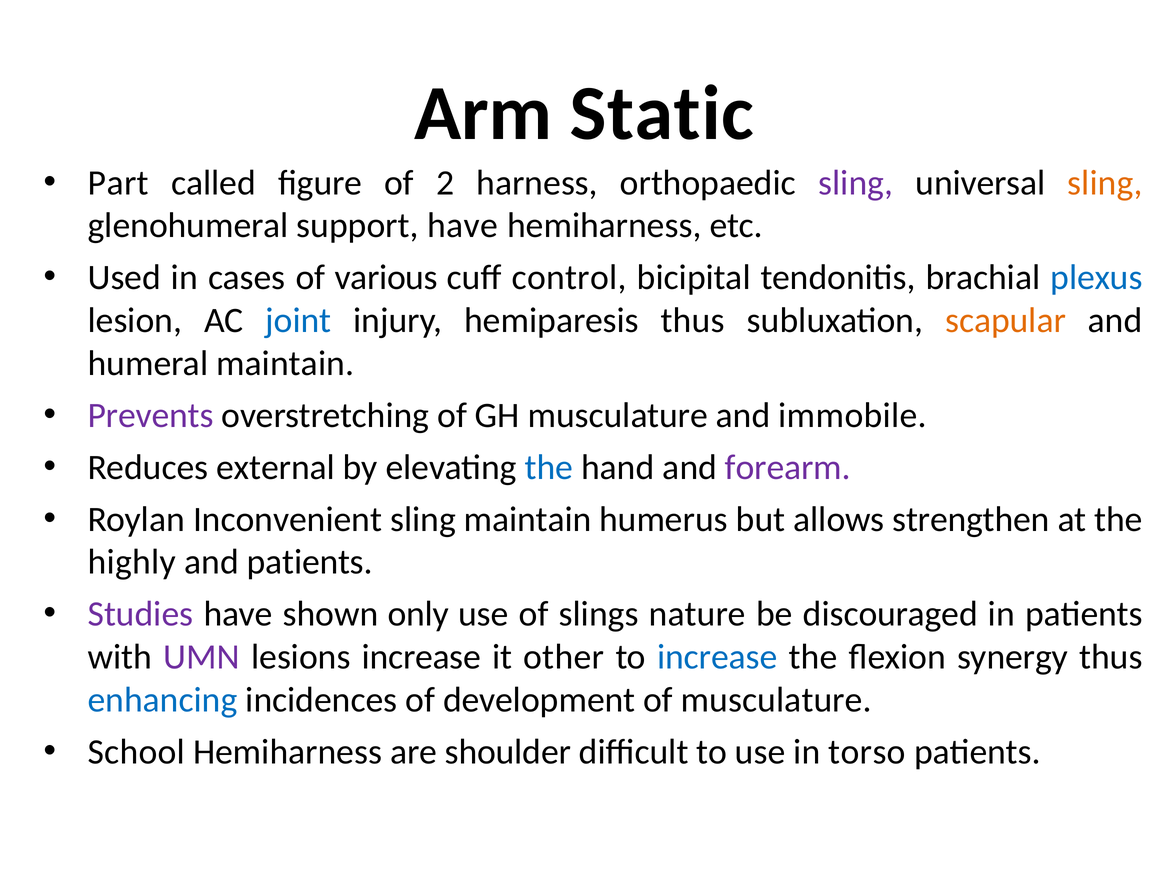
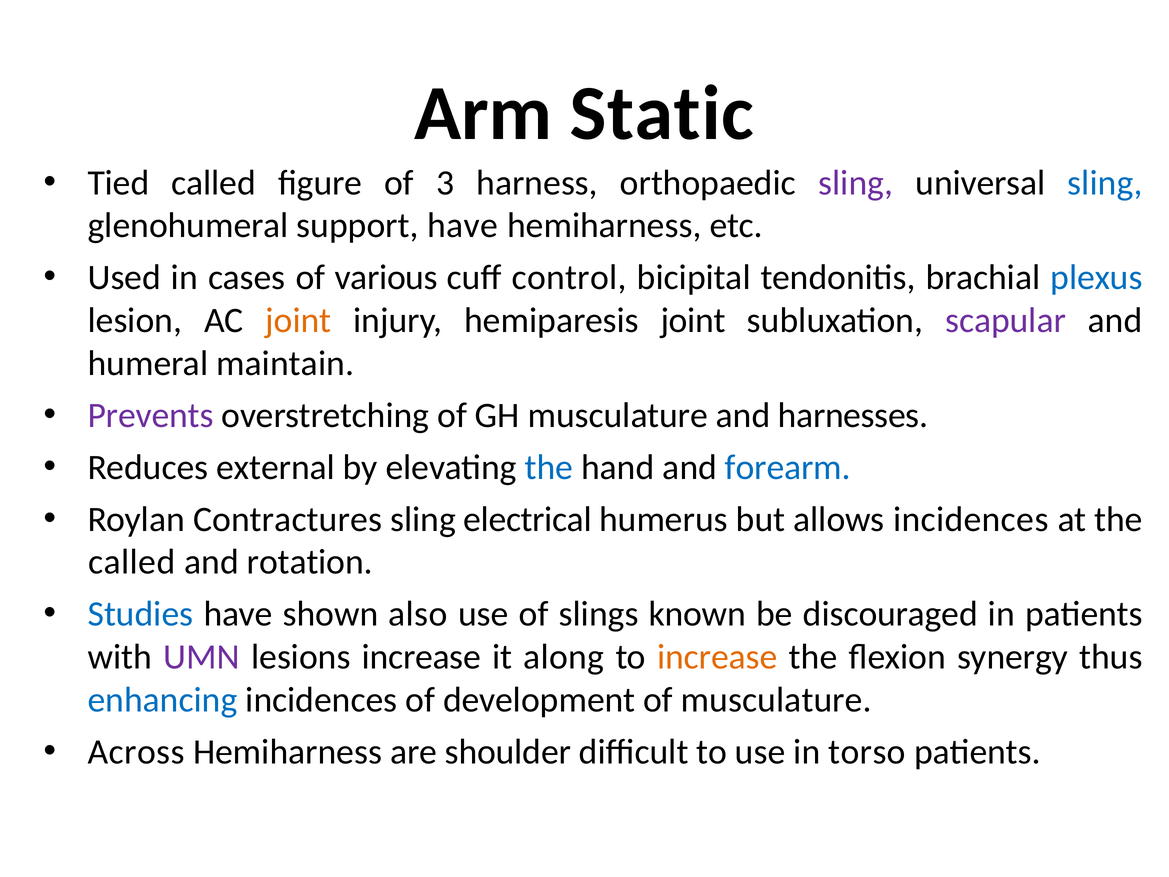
Part: Part -> Tied (119, 183)
2: 2 -> 3 (445, 183)
sling colour: orange -> blue (1105, 183)
joint colour: blue -> orange (298, 320)
hemiparesis thus: thus -> joint (693, 320)
scapular colour: orange -> purple (1006, 320)
immobile: immobile -> harnesses (853, 415)
forearm colour: purple -> blue (788, 467)
Inconvenient: Inconvenient -> Contractures (288, 519)
sling maintain: maintain -> electrical (528, 519)
allows strengthen: strengthen -> incidences (971, 519)
highly: highly -> called (132, 562)
and patients: patients -> rotation (310, 562)
Studies colour: purple -> blue (140, 614)
only: only -> also (418, 614)
nature: nature -> known (697, 614)
other: other -> along (564, 657)
increase colour: blue -> orange (717, 657)
School: School -> Across (136, 752)
